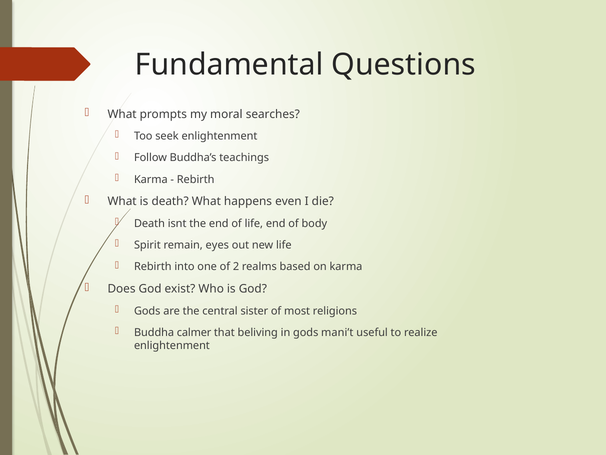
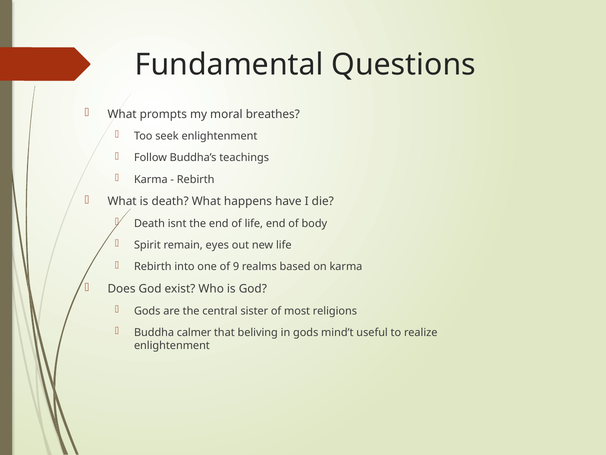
searches: searches -> breathes (273, 114)
even: even -> have (288, 201)
2: 2 -> 9 (236, 267)
mani’t: mani’t -> mind’t (337, 332)
